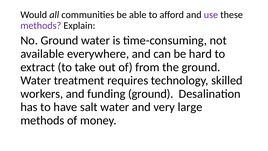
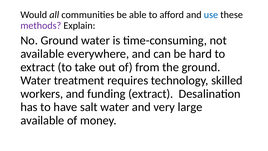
use colour: purple -> blue (211, 15)
funding ground: ground -> extract (151, 94)
methods: methods -> available (42, 120)
